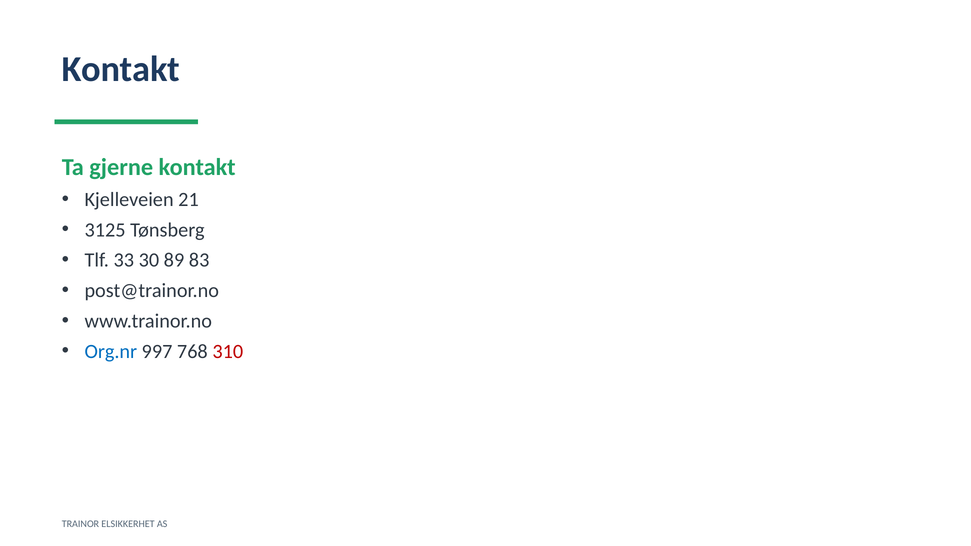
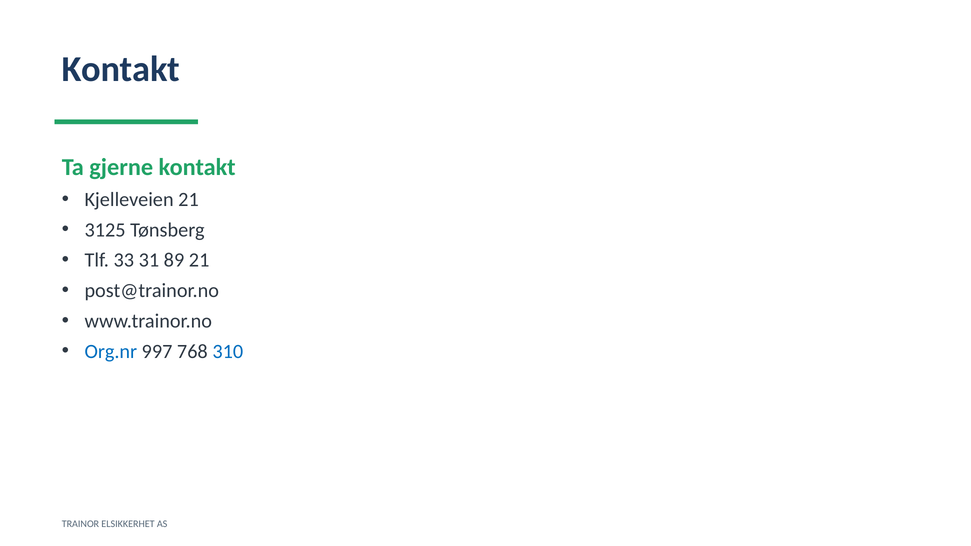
30: 30 -> 31 (149, 260)
89 83: 83 -> 21 (199, 260)
310 colour: red -> blue (228, 351)
